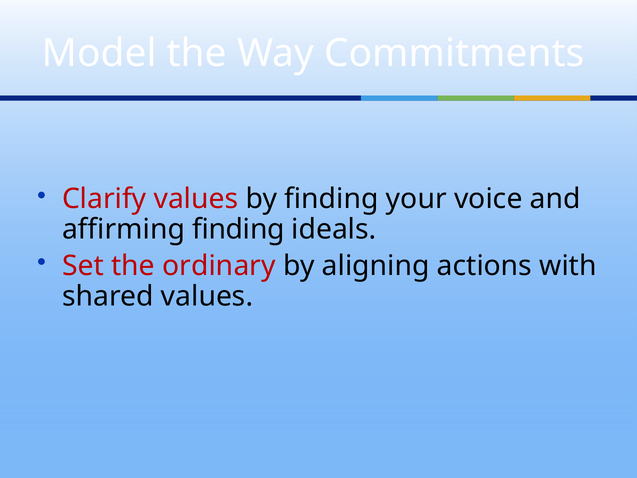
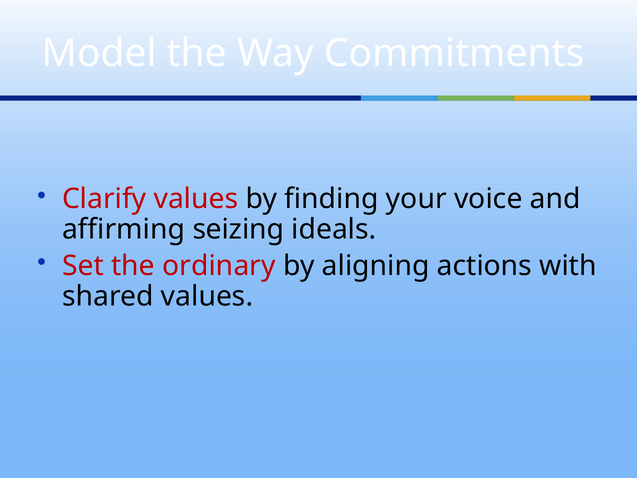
affirming finding: finding -> seizing (238, 229)
